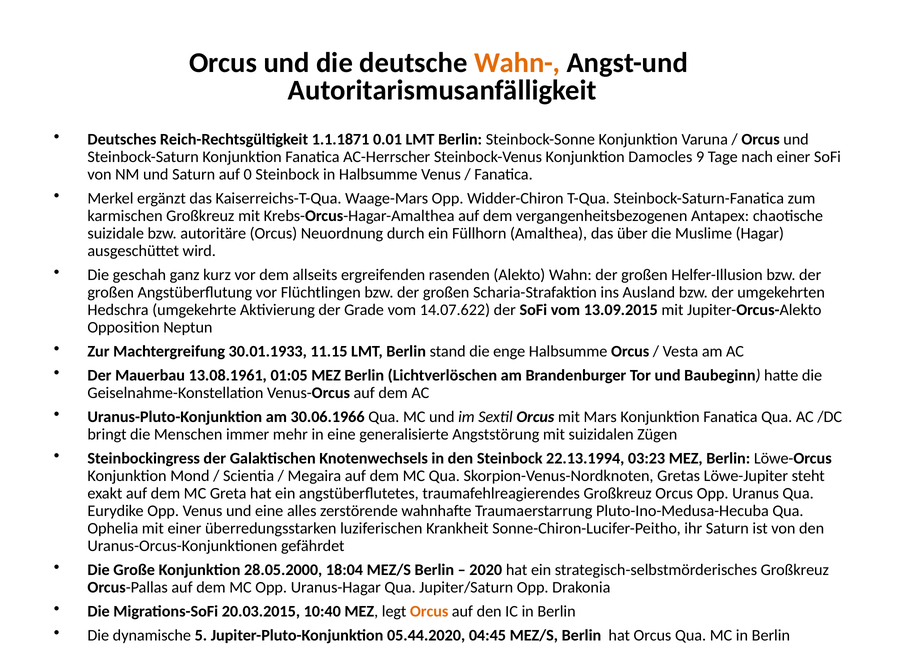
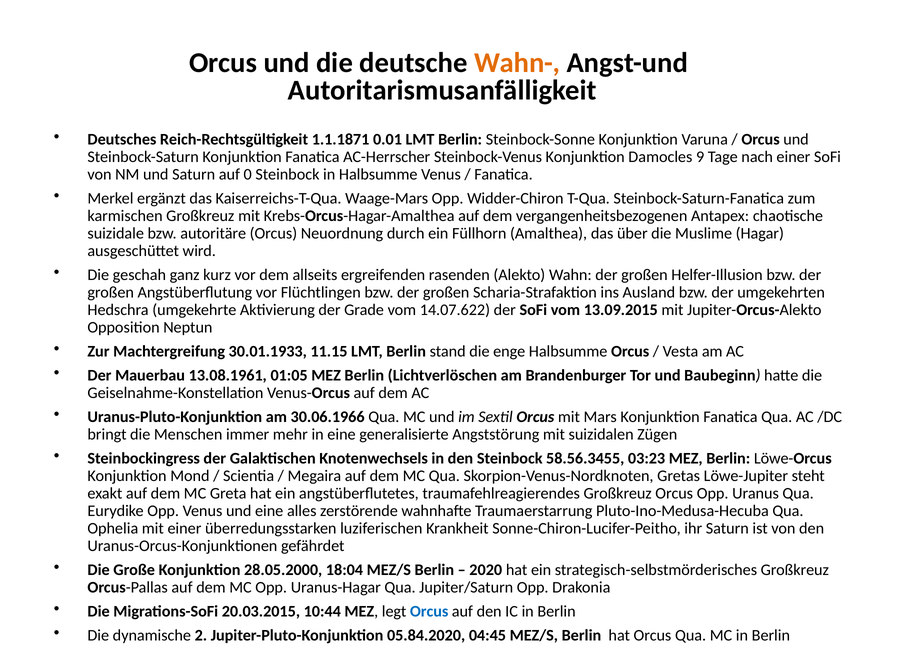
22.13.1994: 22.13.1994 -> 58.56.3455 (585, 459)
10:40: 10:40 -> 10:44 (322, 612)
Orcus colour: orange -> blue (429, 612)
5: 5 -> 2 (201, 636)
05.44.2020: 05.44.2020 -> 05.84.2020 (426, 636)
